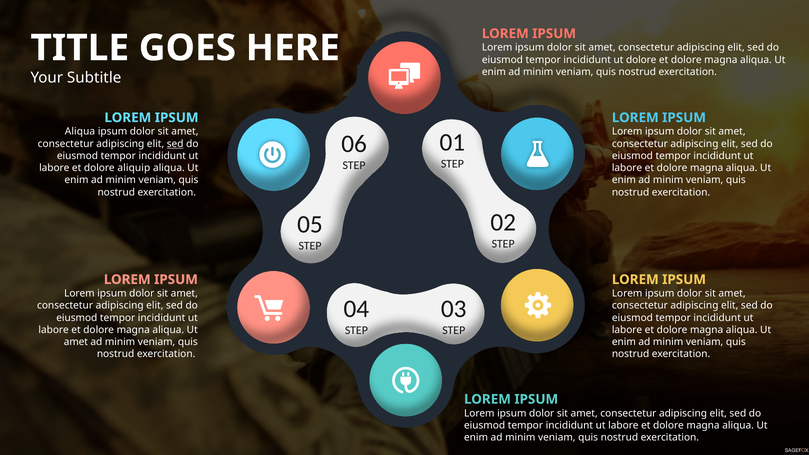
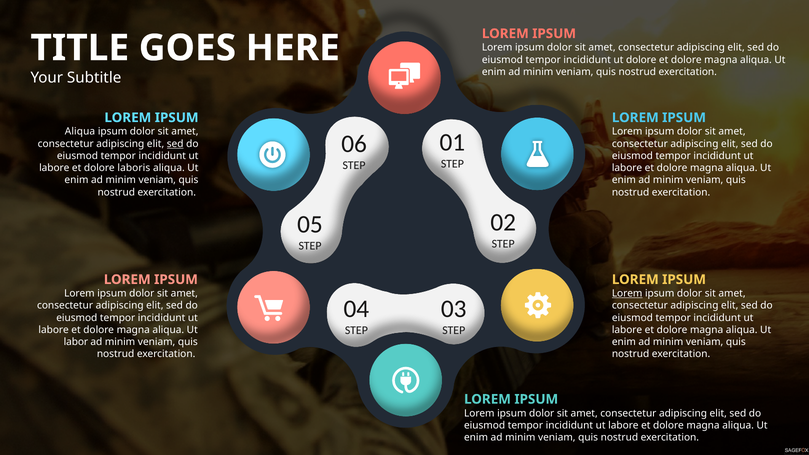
aliquip: aliquip -> laboris (134, 168)
Lorem underline: none -> present (627, 293)
amet: amet -> labor (76, 342)
